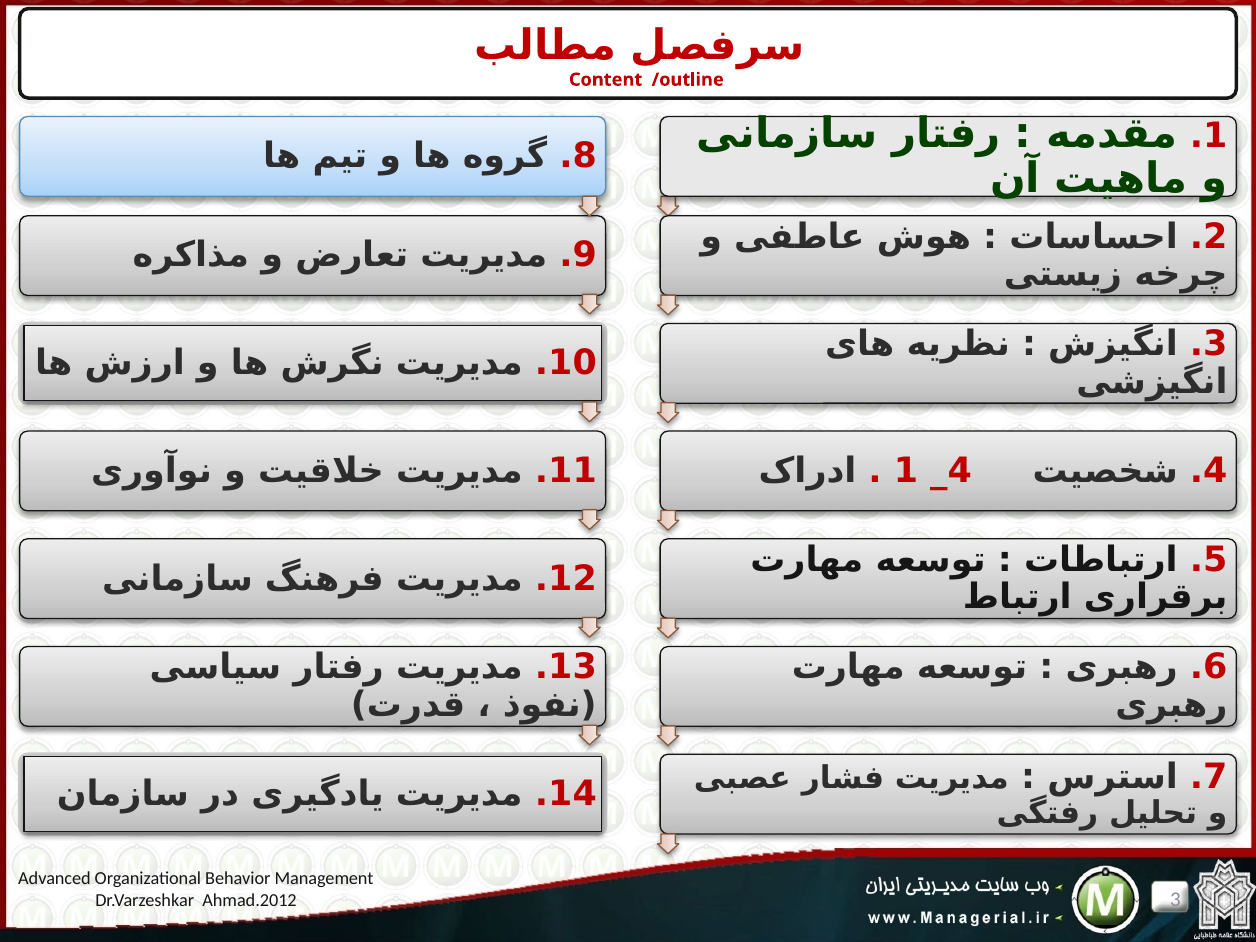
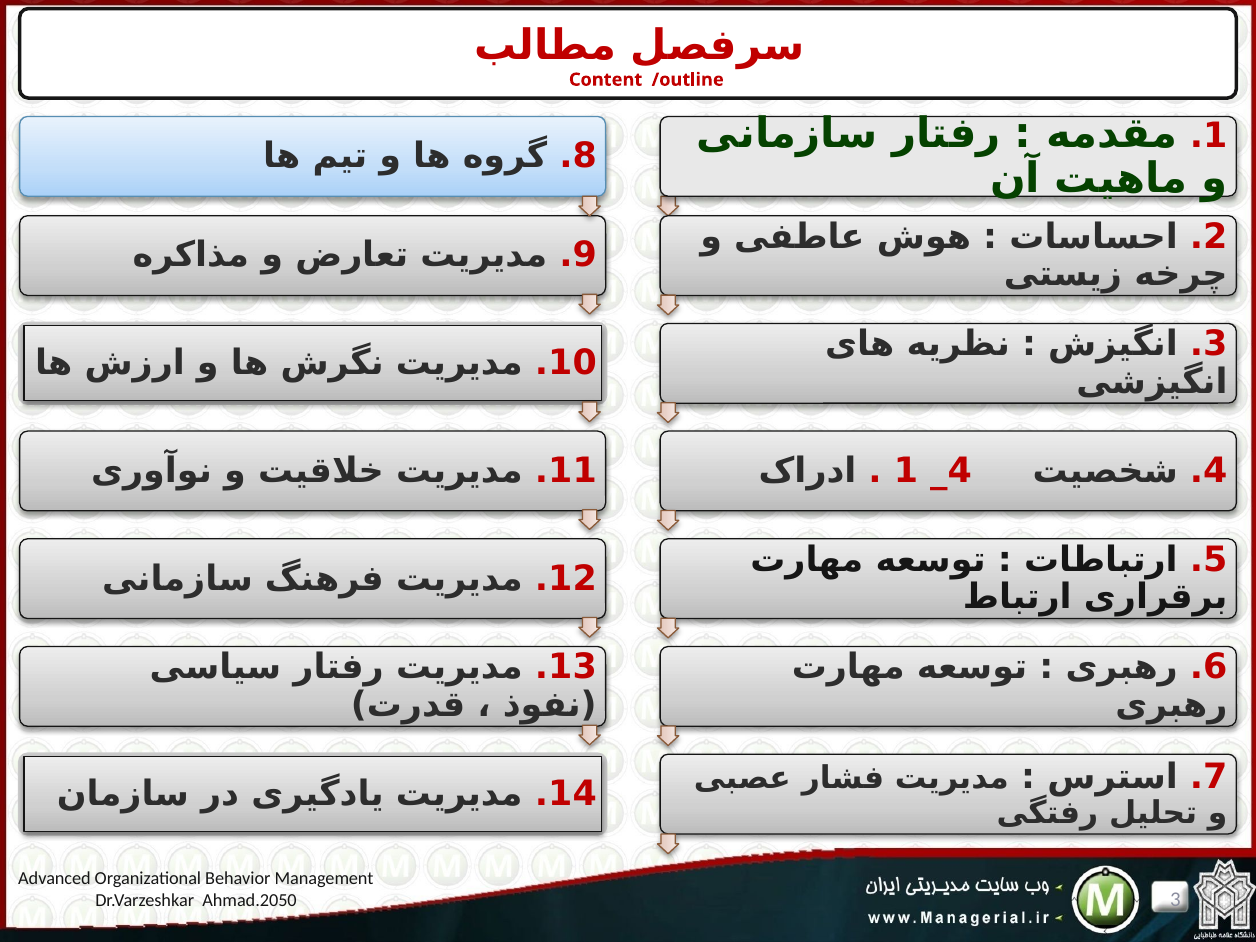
Ahmad.2012: Ahmad.2012 -> Ahmad.2050 (250, 901)
